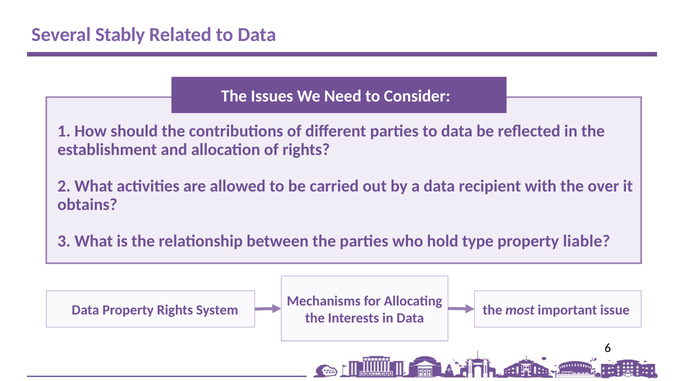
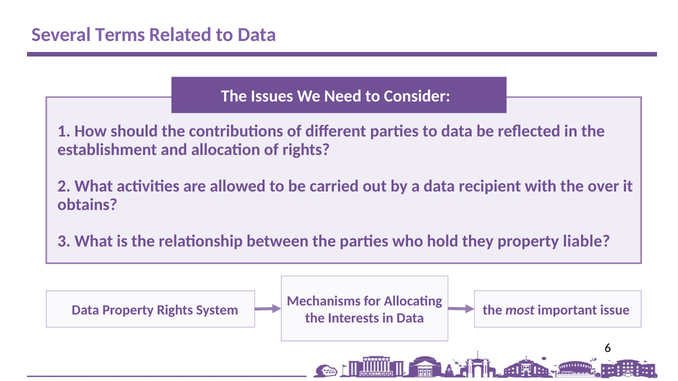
Stably: Stably -> Terms (120, 35)
type: type -> they (478, 241)
